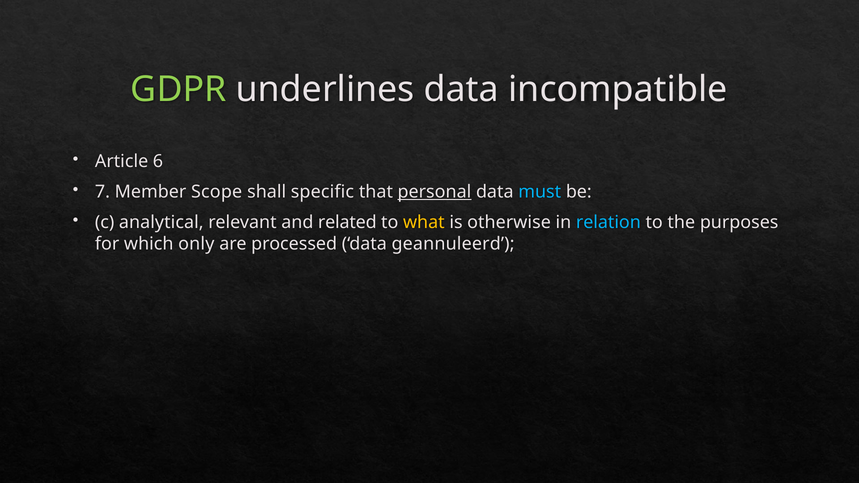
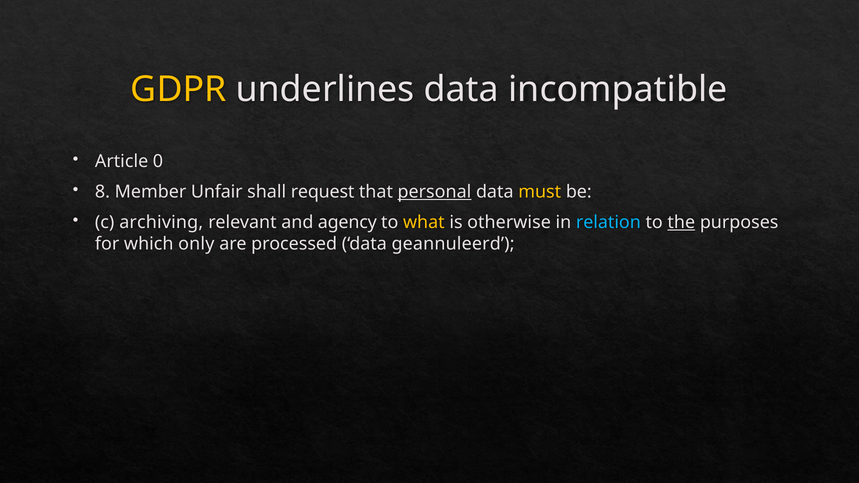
GDPR colour: light green -> yellow (178, 90)
6: 6 -> 0 (158, 162)
7: 7 -> 8 (102, 192)
Scope: Scope -> Unfair (217, 192)
specific: specific -> request (323, 192)
must colour: light blue -> yellow (540, 192)
analytical: analytical -> archiving (161, 222)
related: related -> agency (347, 222)
the underline: none -> present (681, 222)
